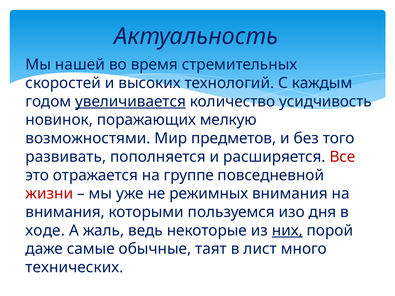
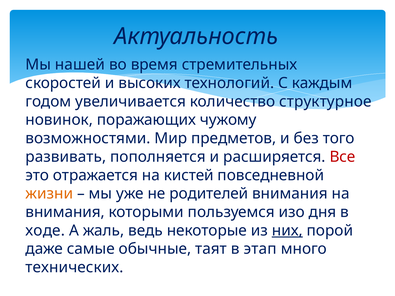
увеличивается underline: present -> none (131, 102)
усидчивость: усидчивость -> структурное (325, 102)
мелкую: мелкую -> чужому (228, 120)
группе: группе -> кистей (189, 175)
жизни colour: red -> orange (49, 194)
режимных: режимных -> родителей (209, 194)
лист: лист -> этап (260, 249)
